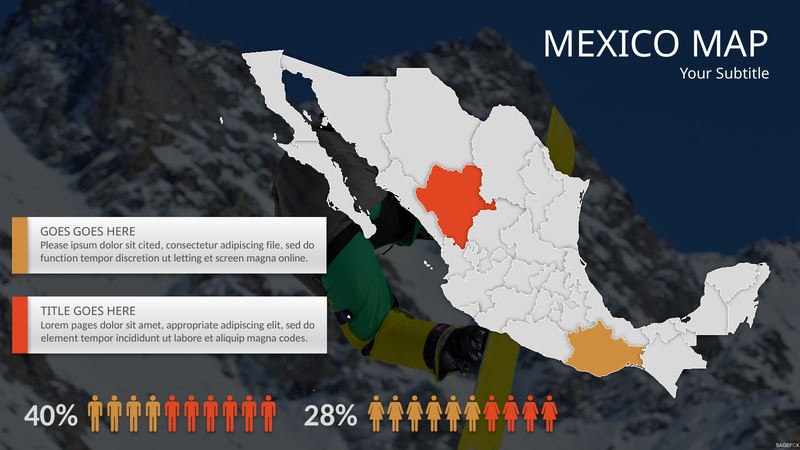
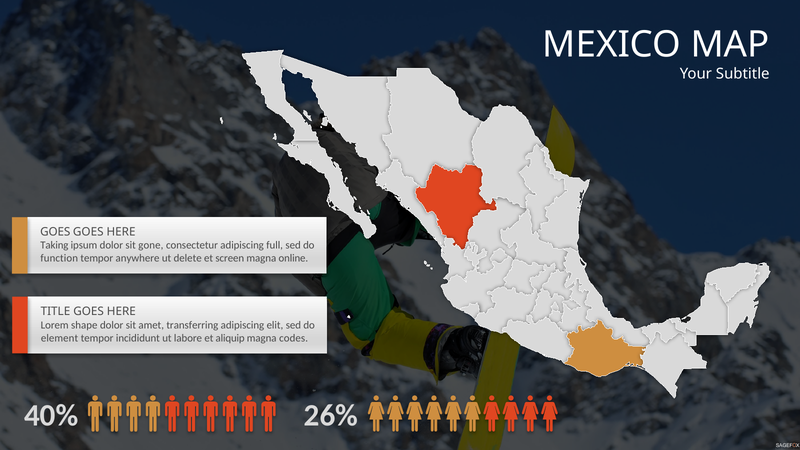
Please: Please -> Taking (54, 245)
cited: cited -> gone (151, 245)
file: file -> full (275, 245)
discretion: discretion -> anywhere (138, 258)
letting: letting -> delete (188, 258)
pages: pages -> shape (84, 325)
appropriate: appropriate -> transferring (192, 325)
28%: 28% -> 26% (331, 415)
